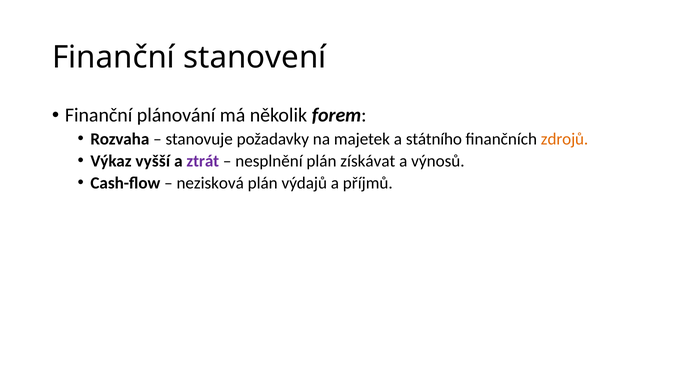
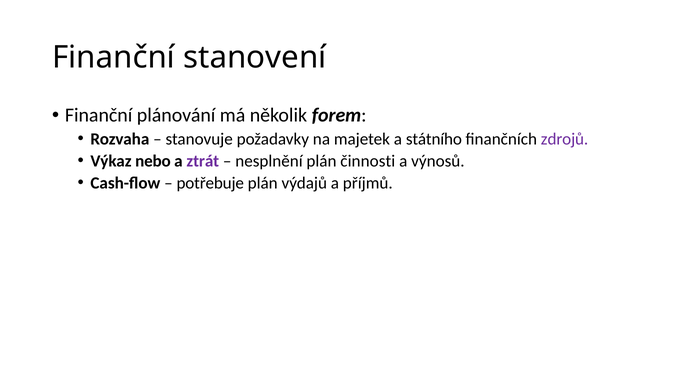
zdrojů colour: orange -> purple (565, 139)
vyšší: vyšší -> nebo (153, 161)
získávat: získávat -> činnosti (368, 161)
nezisková: nezisková -> potřebuje (210, 183)
